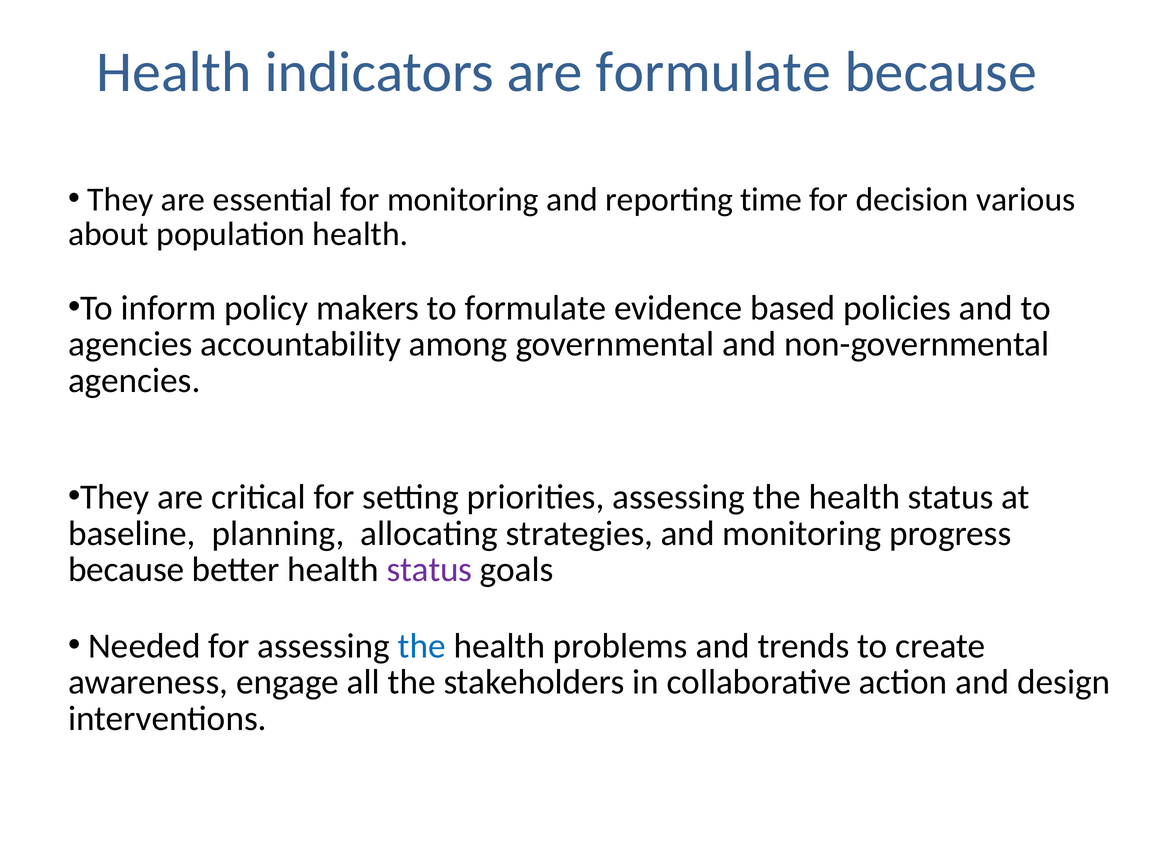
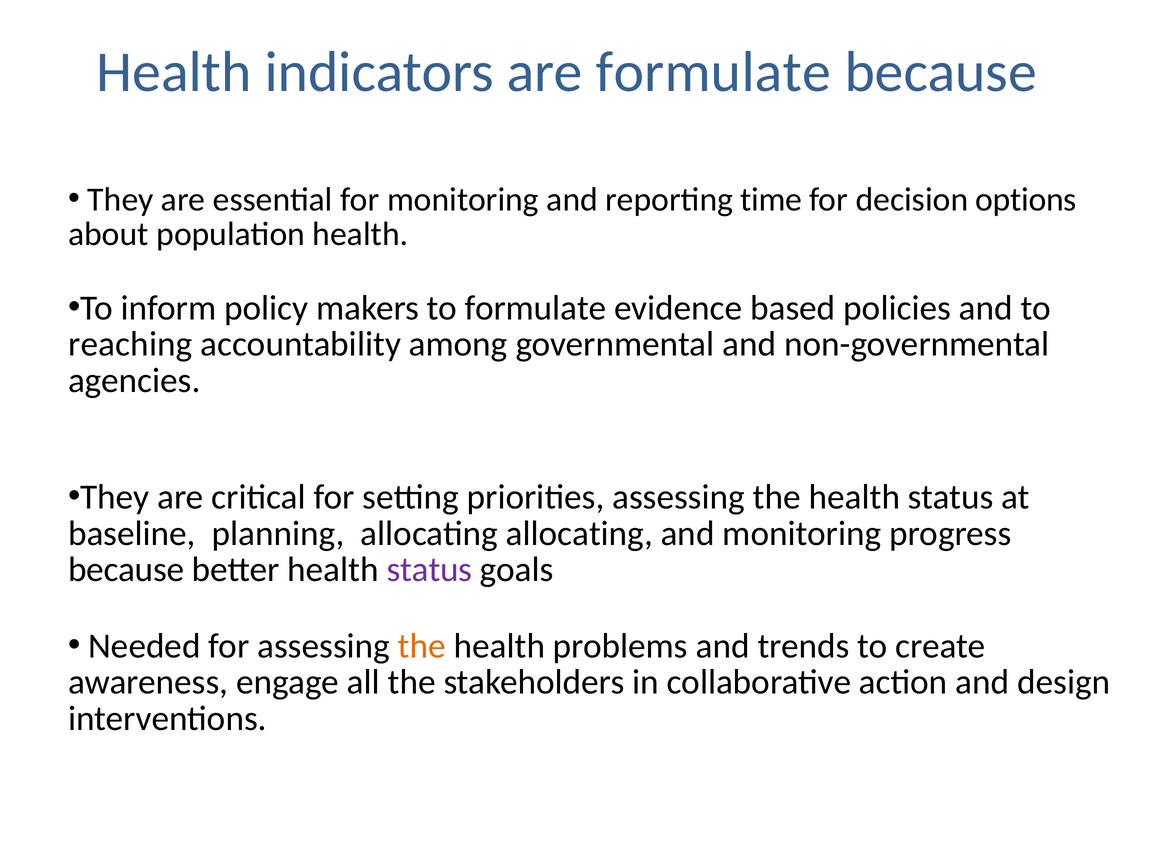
various: various -> options (1026, 200)
agencies: agencies -> reaching (130, 344)
allocating strategies: strategies -> allocating (579, 533)
the colour: blue -> orange (422, 646)
